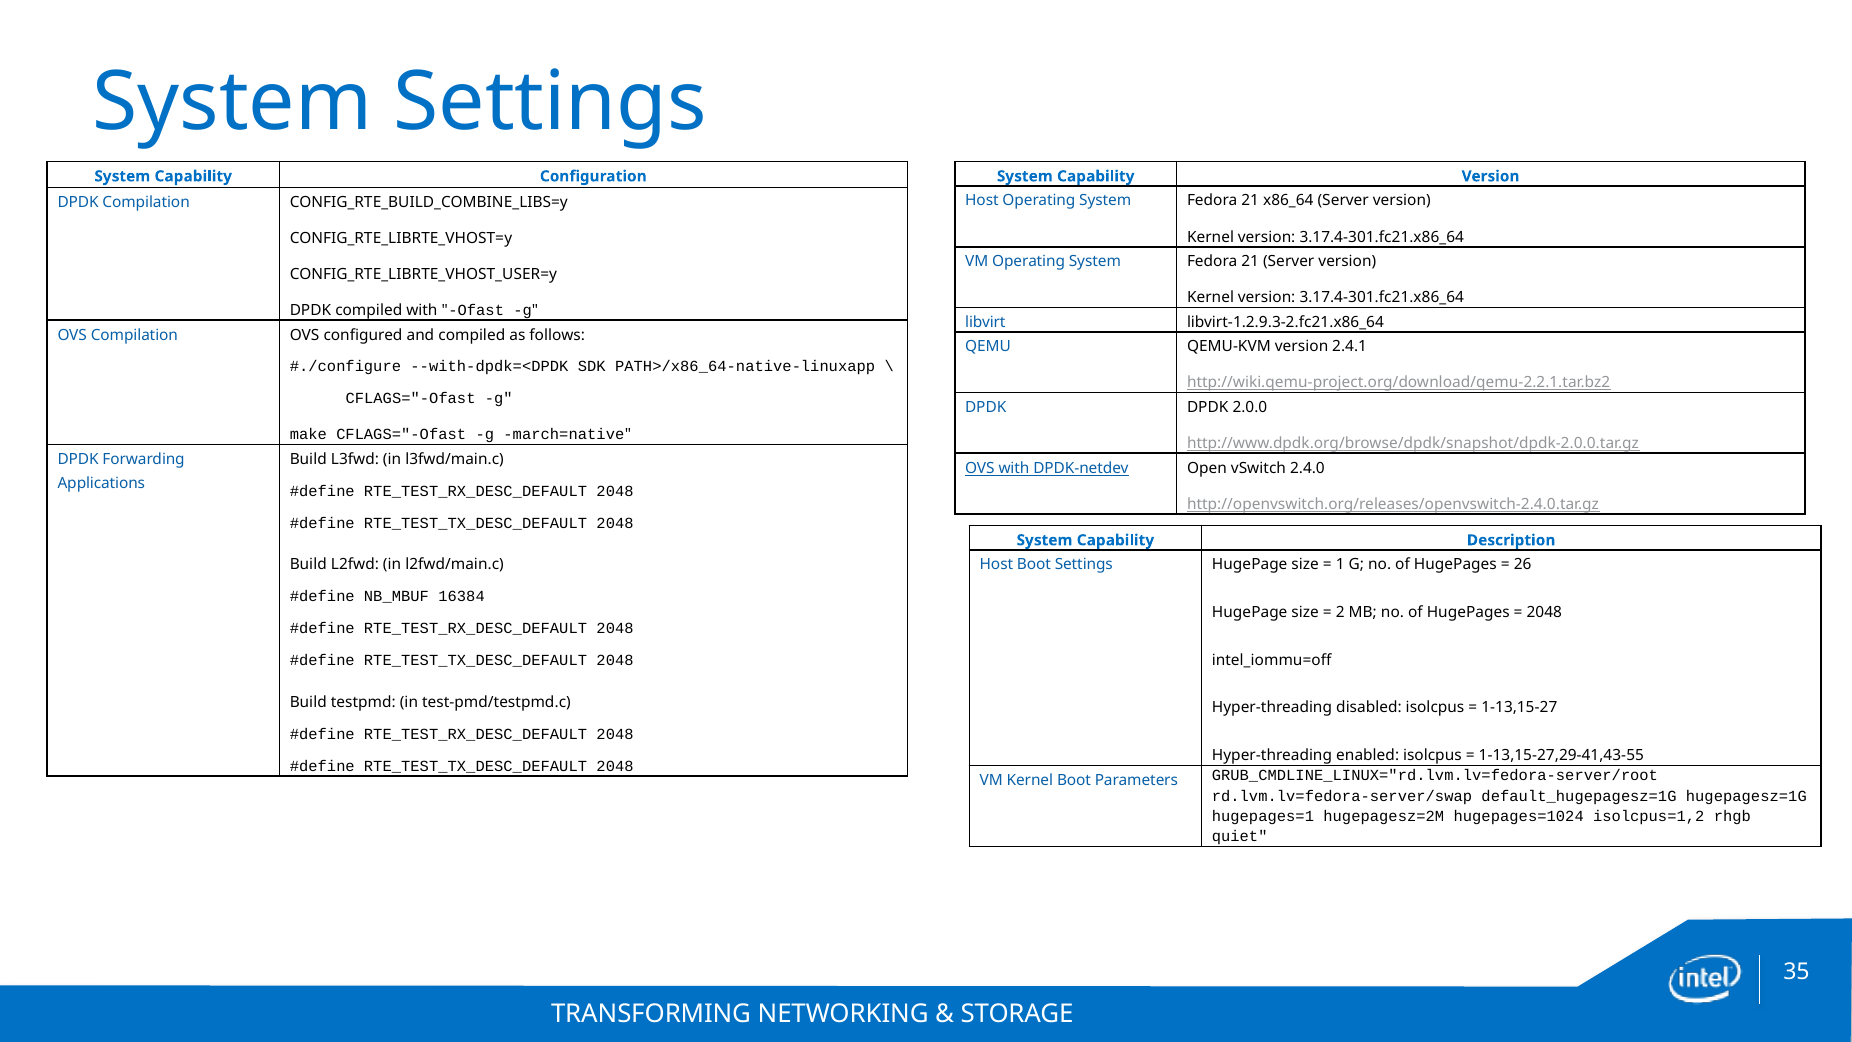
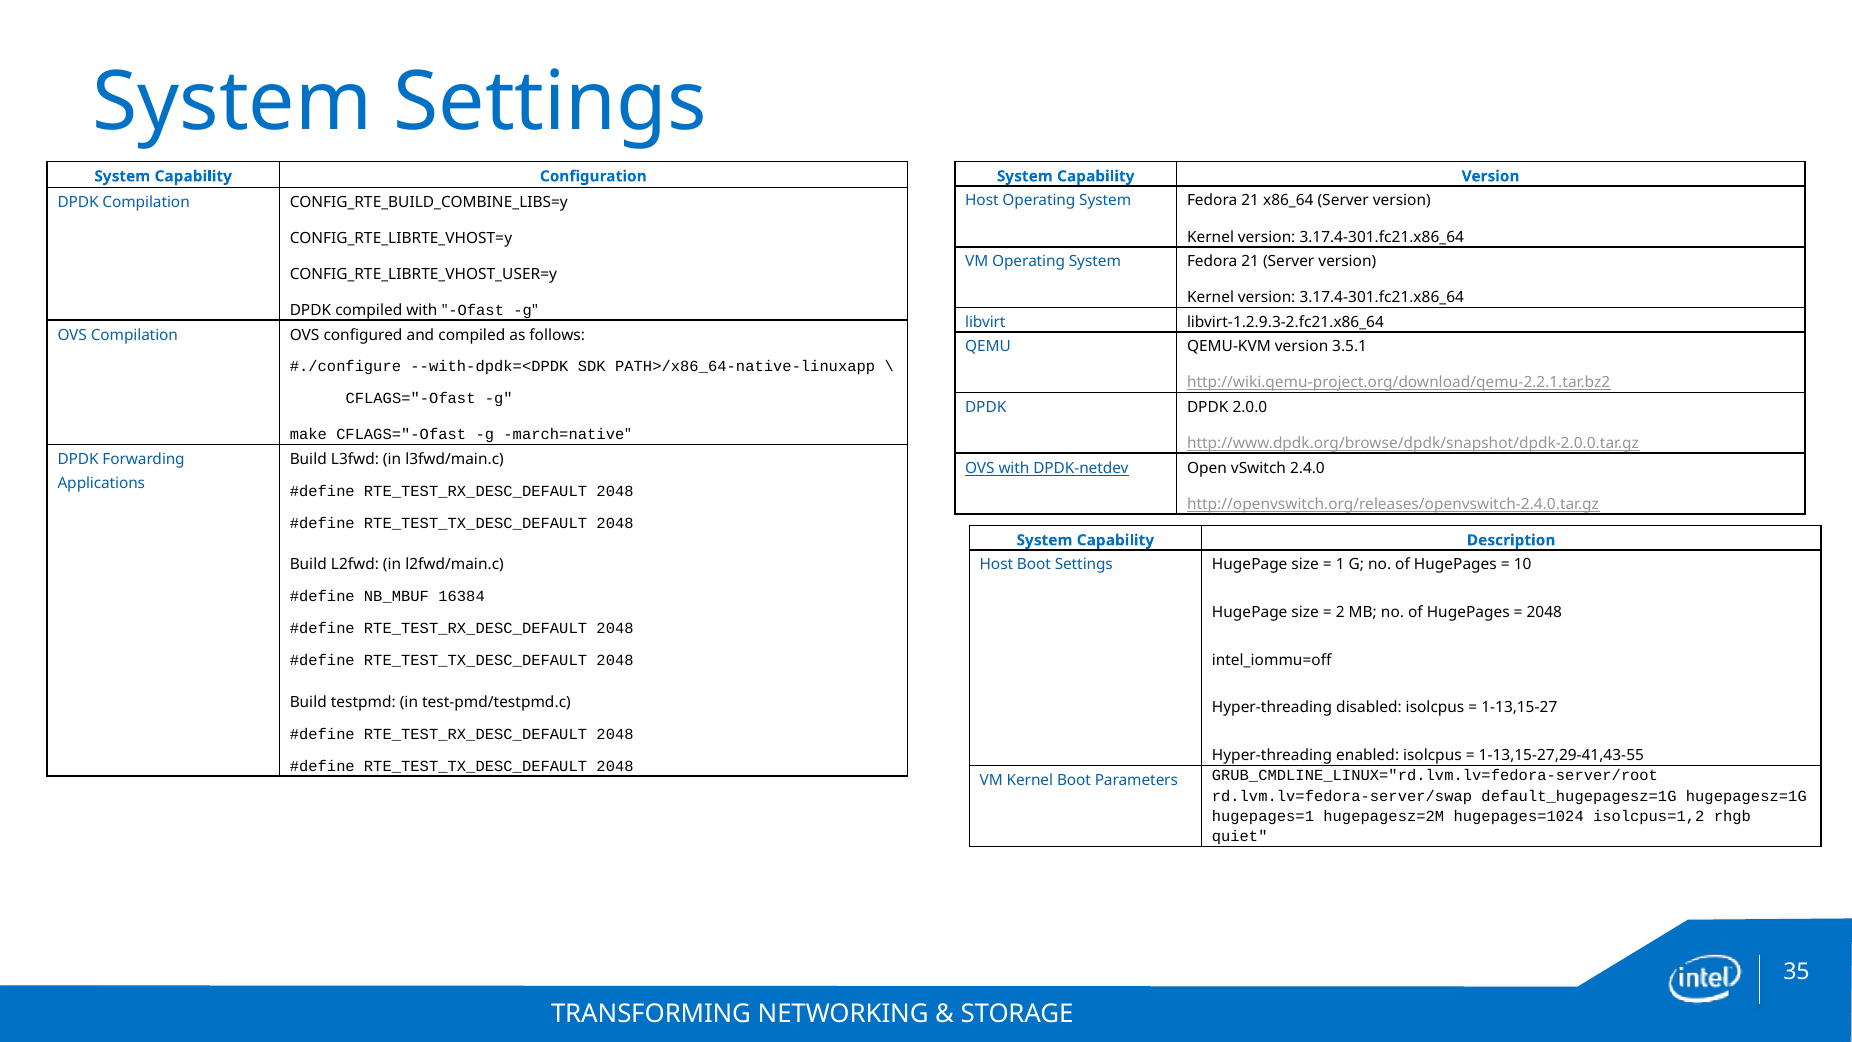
2.4.1: 2.4.1 -> 3.5.1 (1350, 347)
26: 26 -> 10 (1523, 565)
